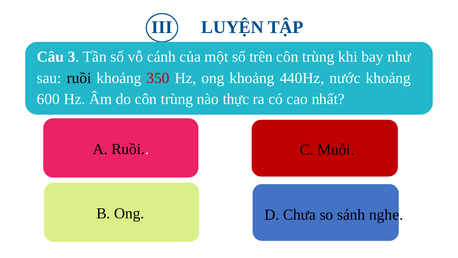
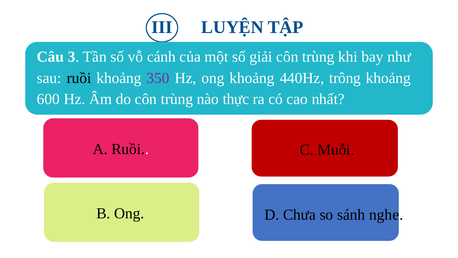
trên: trên -> giải (261, 57)
350 colour: red -> purple (158, 78)
nước: nước -> trông (345, 78)
